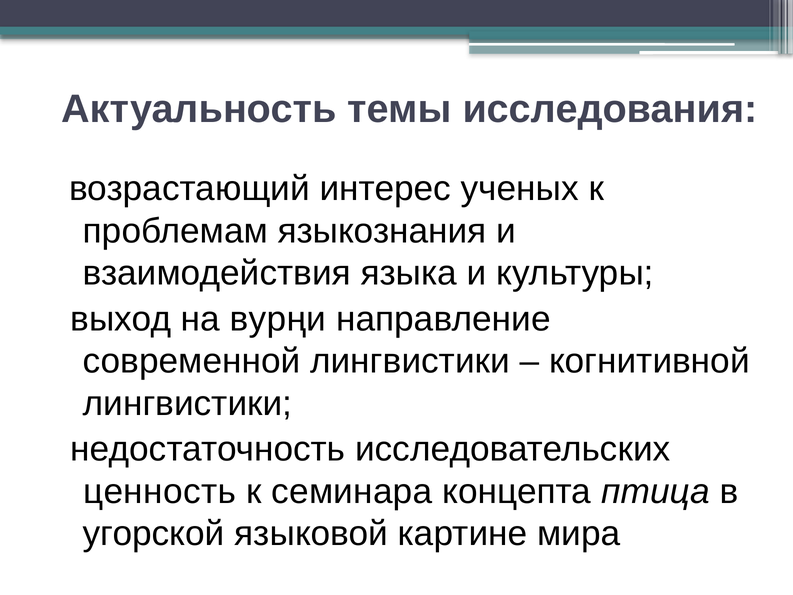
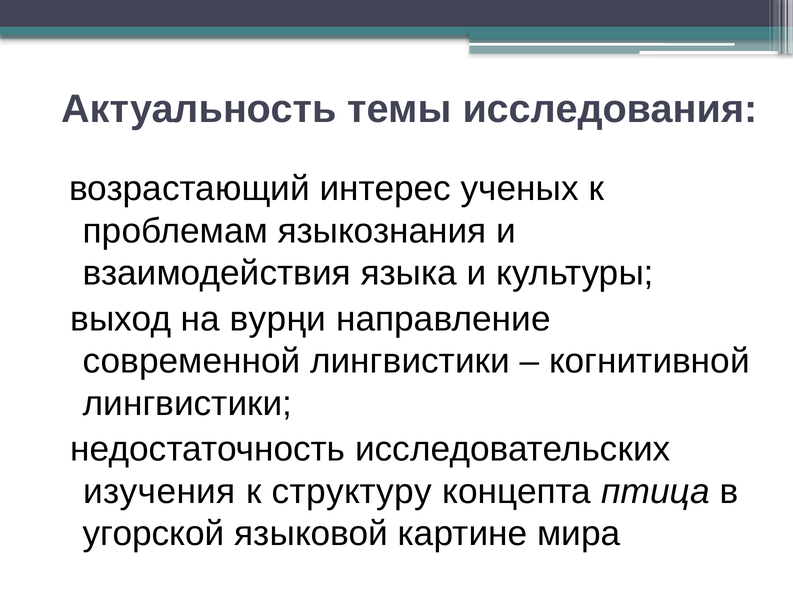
ценность: ценность -> изучения (159, 491)
семинара: семинара -> структуру (352, 491)
